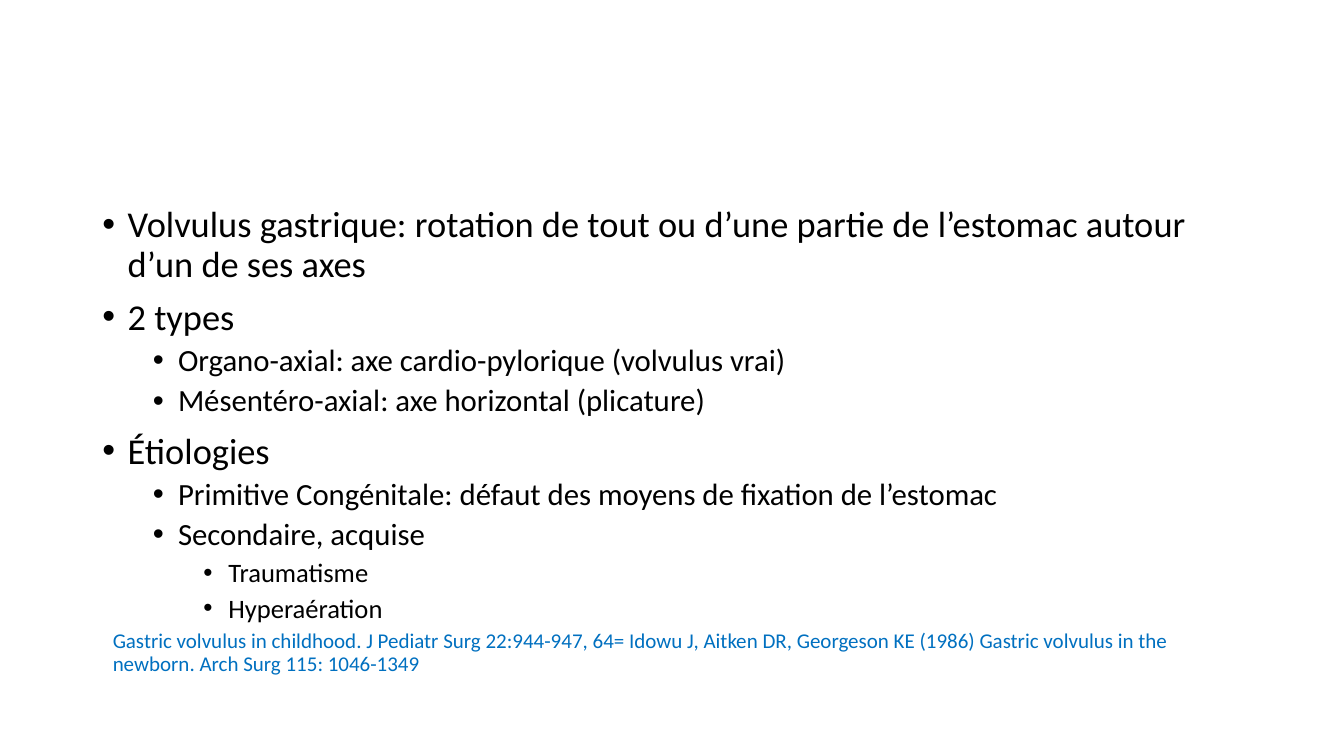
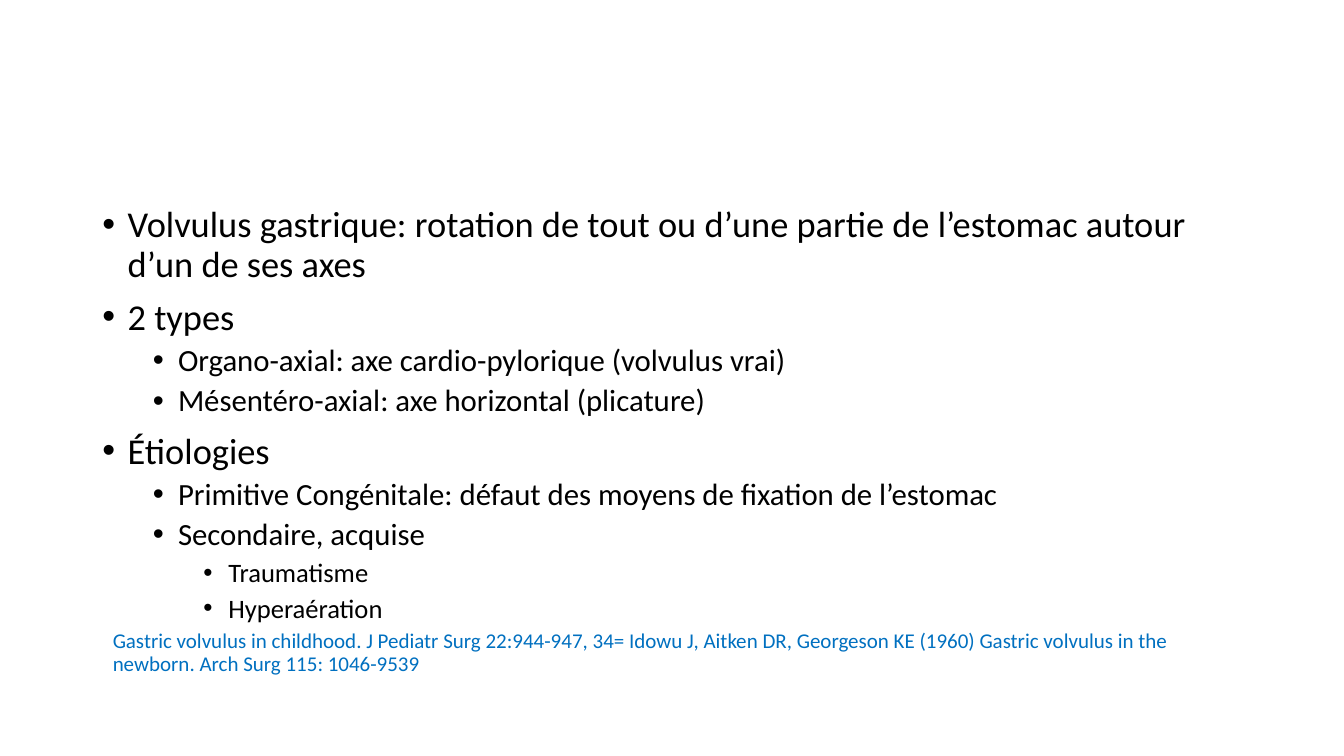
64=: 64= -> 34= (609, 642)
1986: 1986 -> 1960 (947, 642)
1046-1349: 1046-1349 -> 1046-9539 (373, 665)
